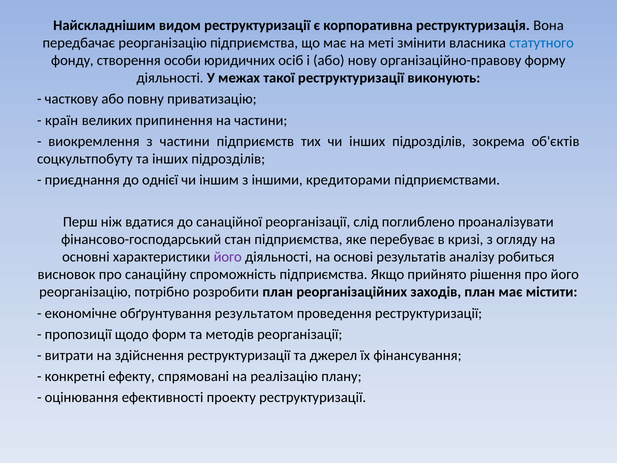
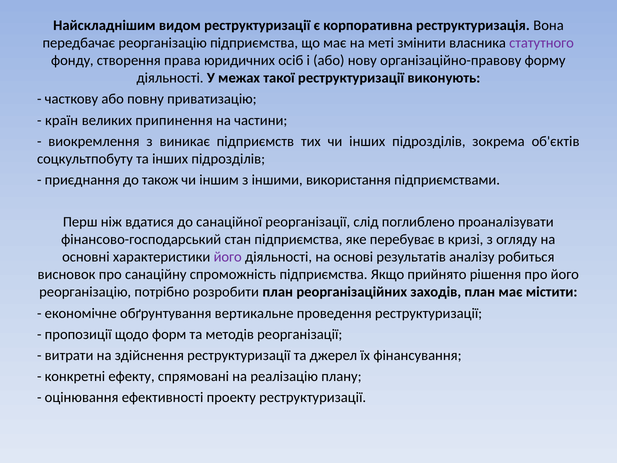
статутного colour: blue -> purple (542, 43)
особи: особи -> права (182, 61)
з частини: частини -> виникає (185, 141)
однієї: однієї -> також (160, 180)
кредиторами: кредиторами -> використання (348, 180)
результатом: результатом -> вертикальне (254, 313)
